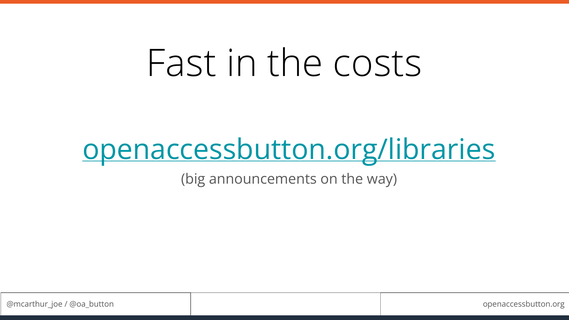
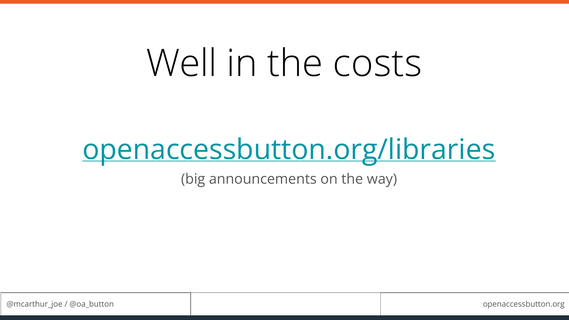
Fast: Fast -> Well (182, 64)
